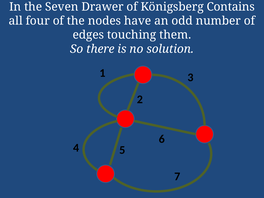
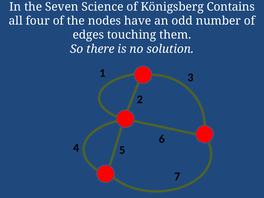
Drawer: Drawer -> Science (102, 7)
